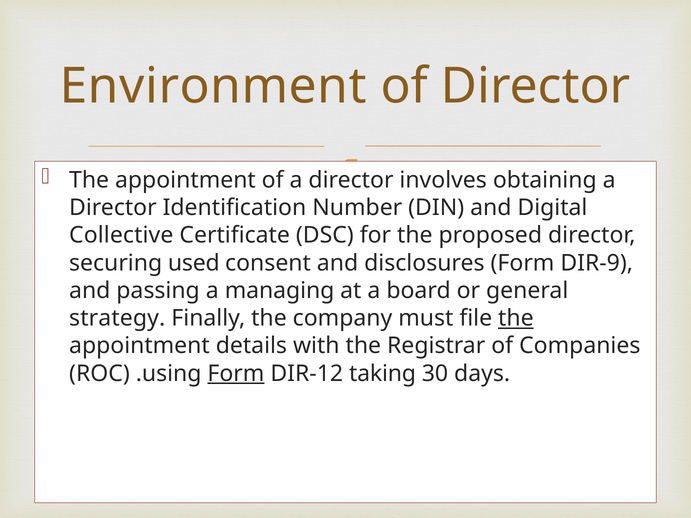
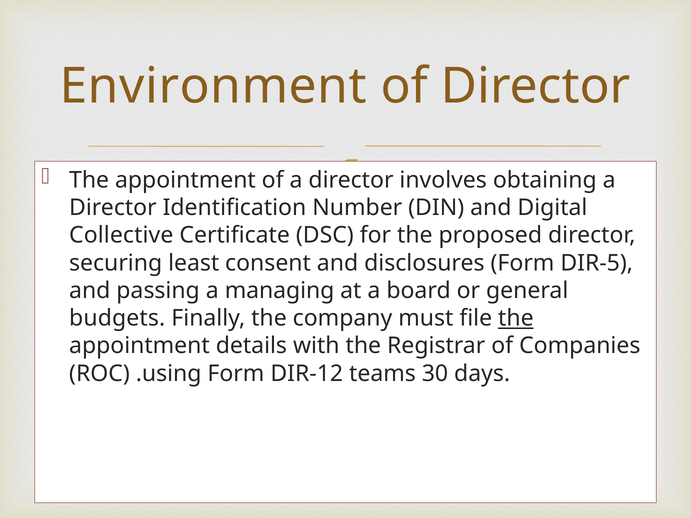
used: used -> least (194, 263)
DIR-9: DIR-9 -> DIR-5 (597, 263)
strategy: strategy -> budgets (117, 318)
Form underline: present -> none (236, 374)
taking: taking -> teams (382, 374)
